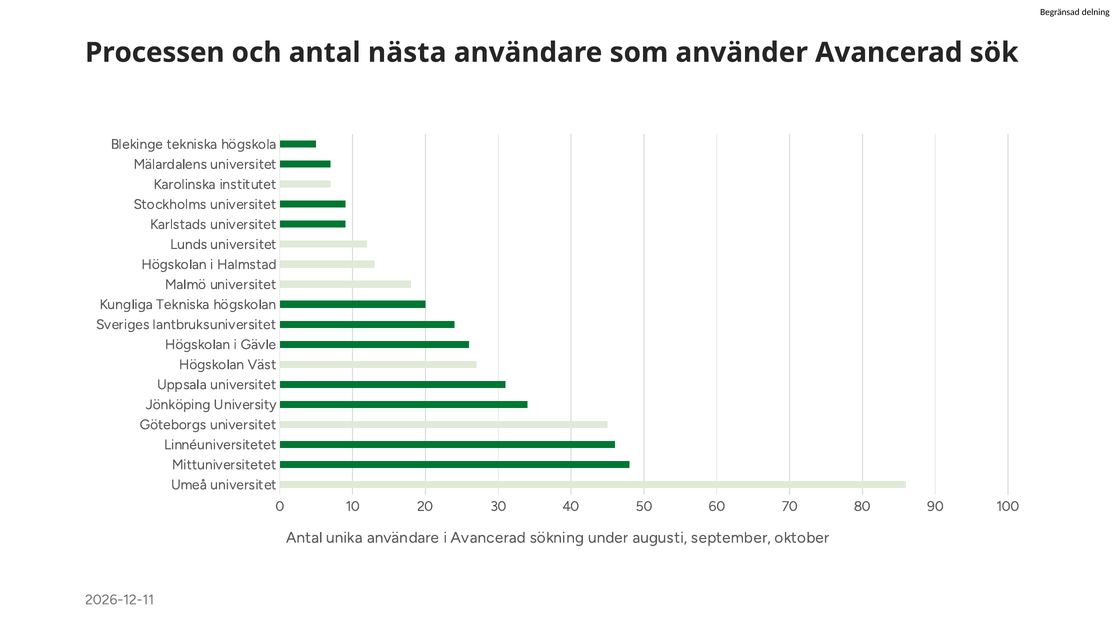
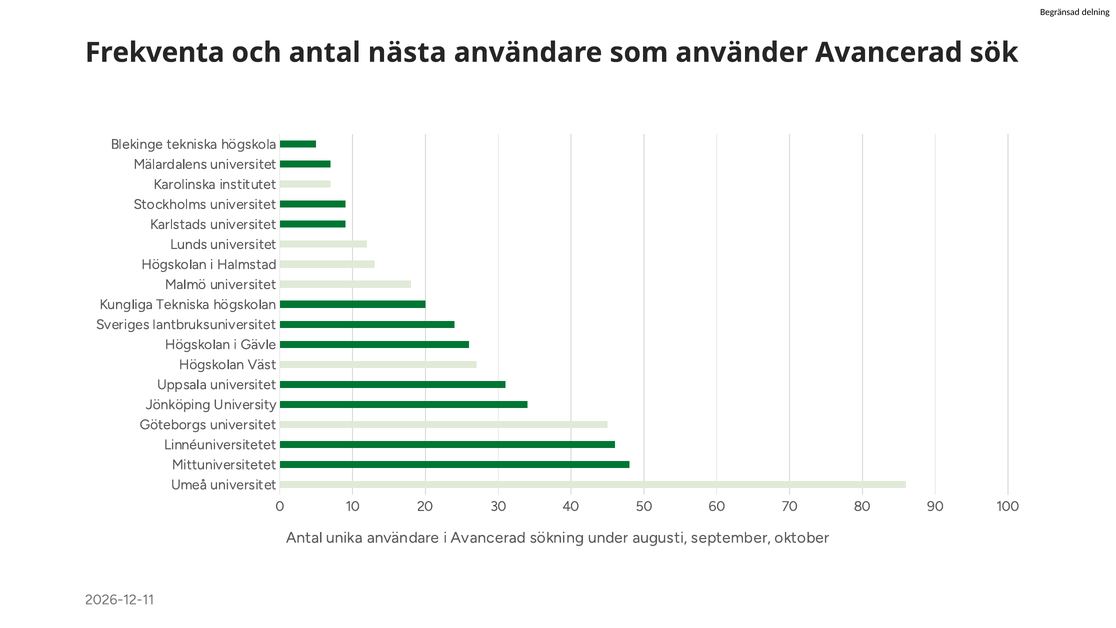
Processen: Processen -> Frekventa (155, 53)
